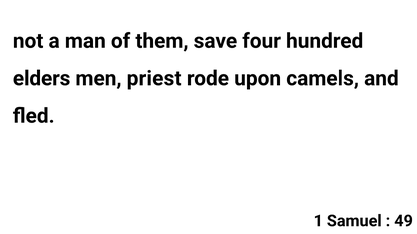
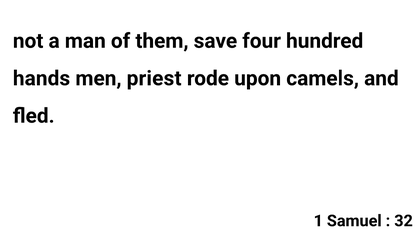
elders: elders -> hands (42, 79)
49: 49 -> 32 (404, 221)
